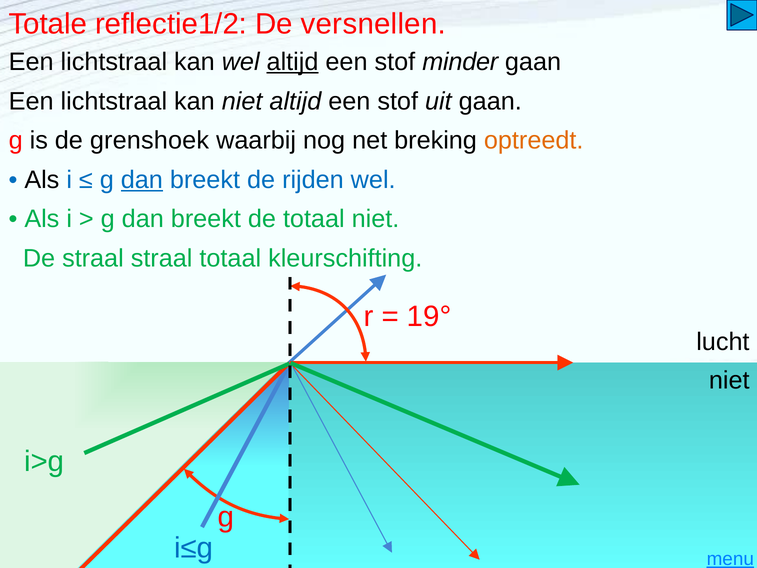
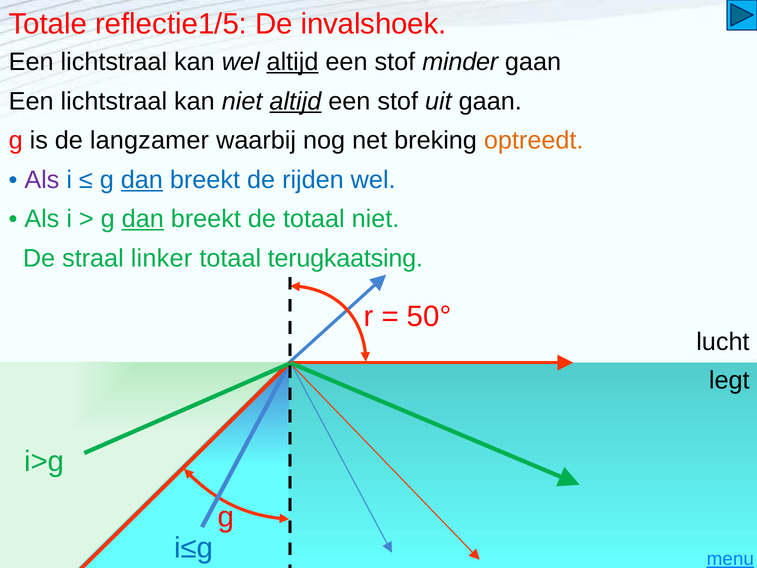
reflectie1/2: reflectie1/2 -> reflectie1/5 (171, 24)
versnellen: versnellen -> invalshoek (374, 24)
altijd underline: none -> present (295, 101)
grenshoek: grenshoek -> langzamer (149, 140)
Als colour: black -> purple (42, 180)
dan underline: none -> present (143, 219)
straal straal: straal -> linker (161, 258)
kleurschifting: kleurschifting -> terugkaatsing (345, 258)
19°: 19° -> 50° (429, 317)
niet: niet -> legt (729, 380)
